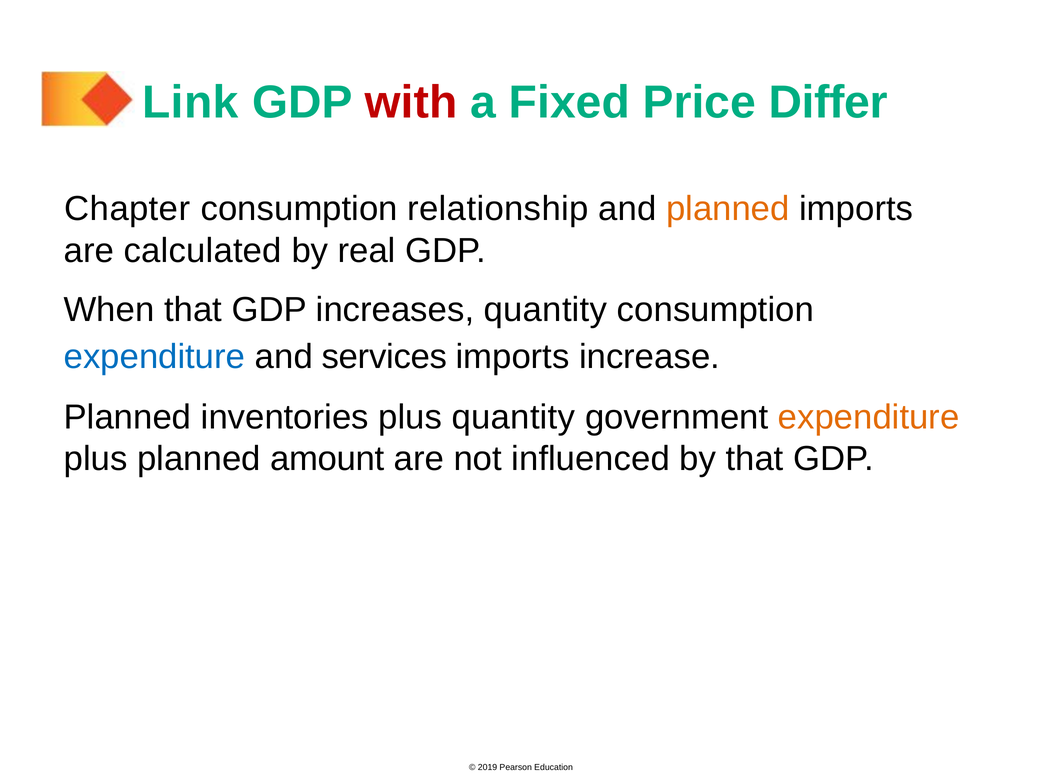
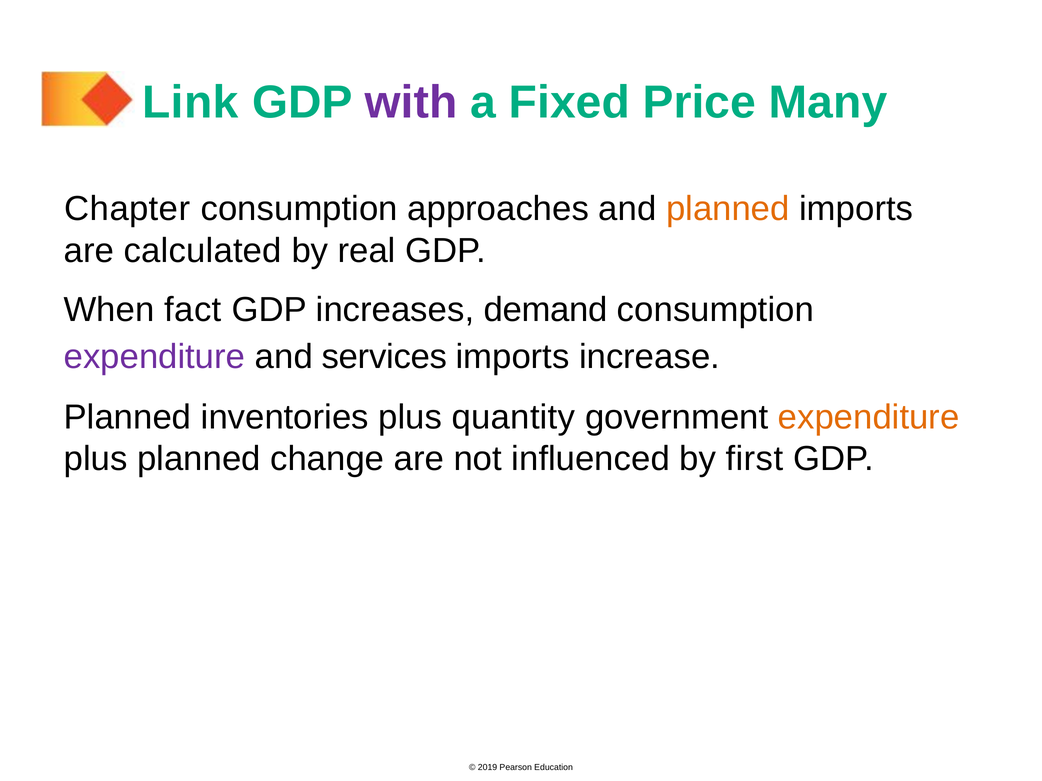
with colour: red -> purple (411, 103)
Differ: Differ -> Many (828, 103)
relationship: relationship -> approaches (498, 209)
When that: that -> fact (193, 310)
increases quantity: quantity -> demand (546, 310)
expenditure colour: blue -> purple (154, 357)
amount: amount -> change (327, 459)
by that: that -> first (754, 459)
